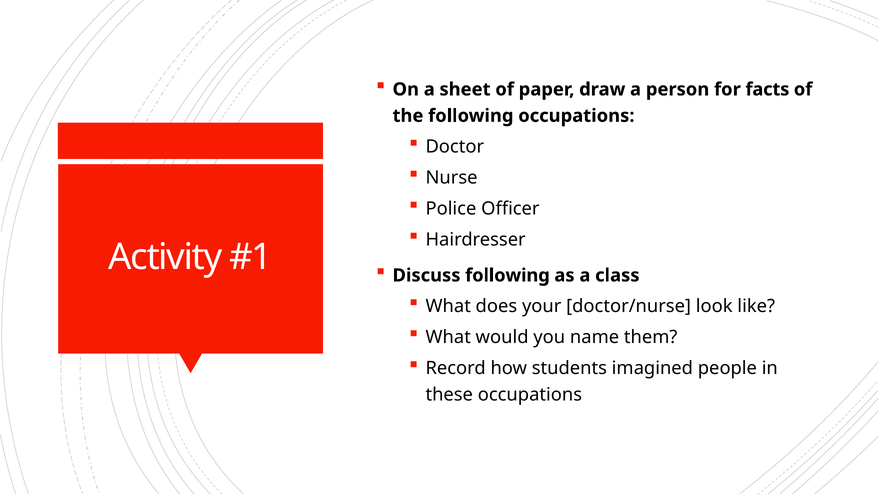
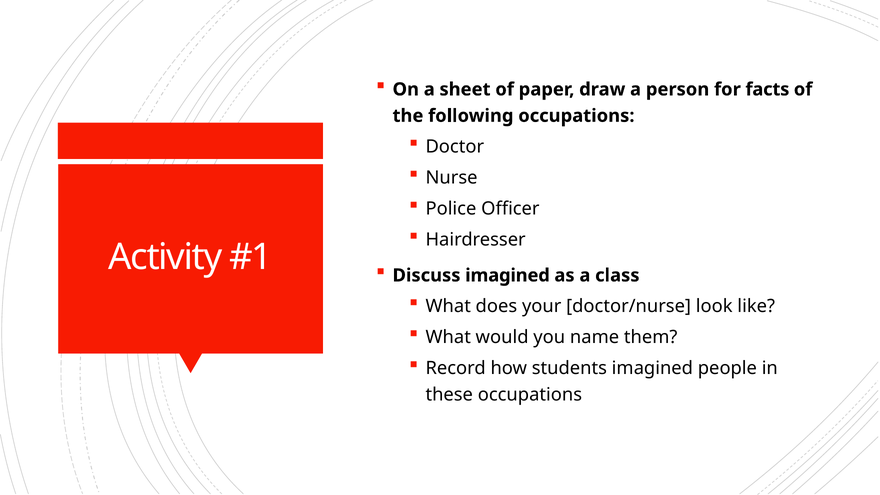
Discuss following: following -> imagined (508, 275)
